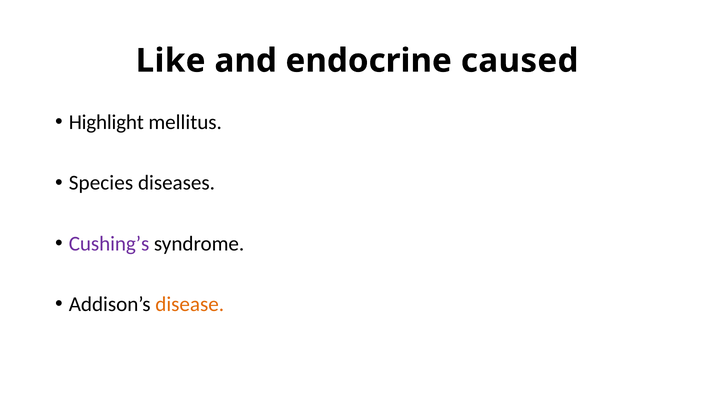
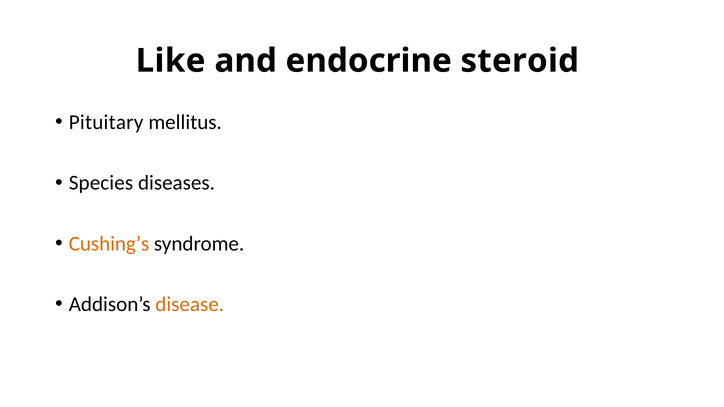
caused: caused -> steroid (520, 61)
Highlight: Highlight -> Pituitary (106, 122)
Cushing’s colour: purple -> orange (109, 244)
